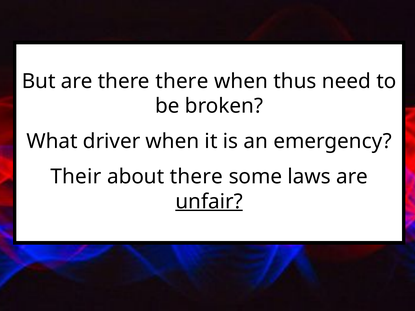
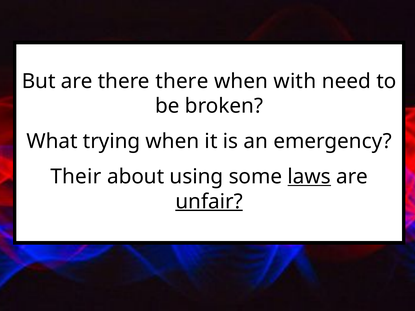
thus: thus -> with (295, 81)
driver: driver -> trying (112, 141)
about there: there -> using (196, 177)
laws underline: none -> present (309, 177)
